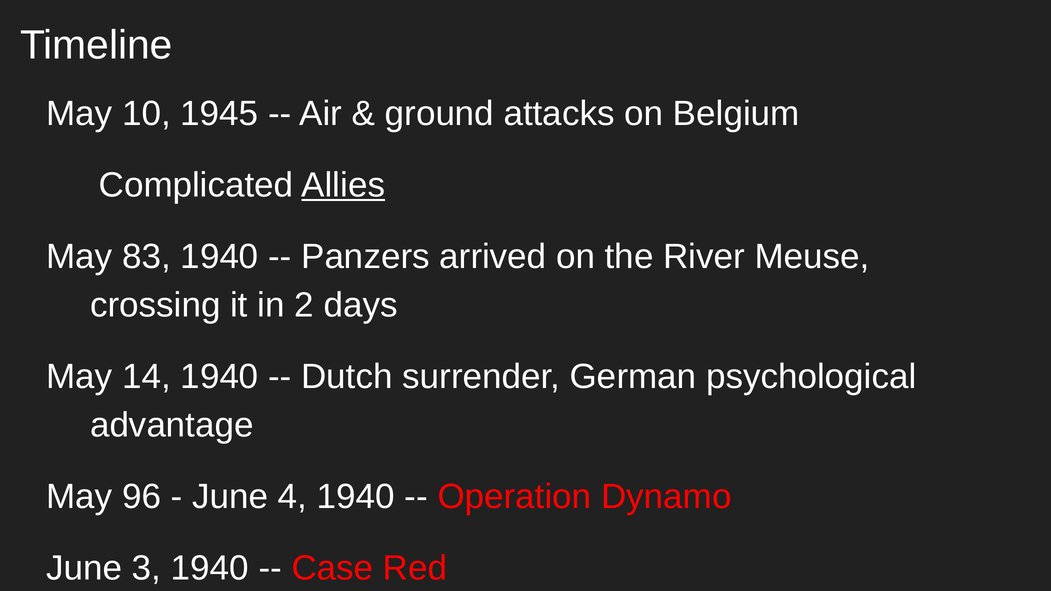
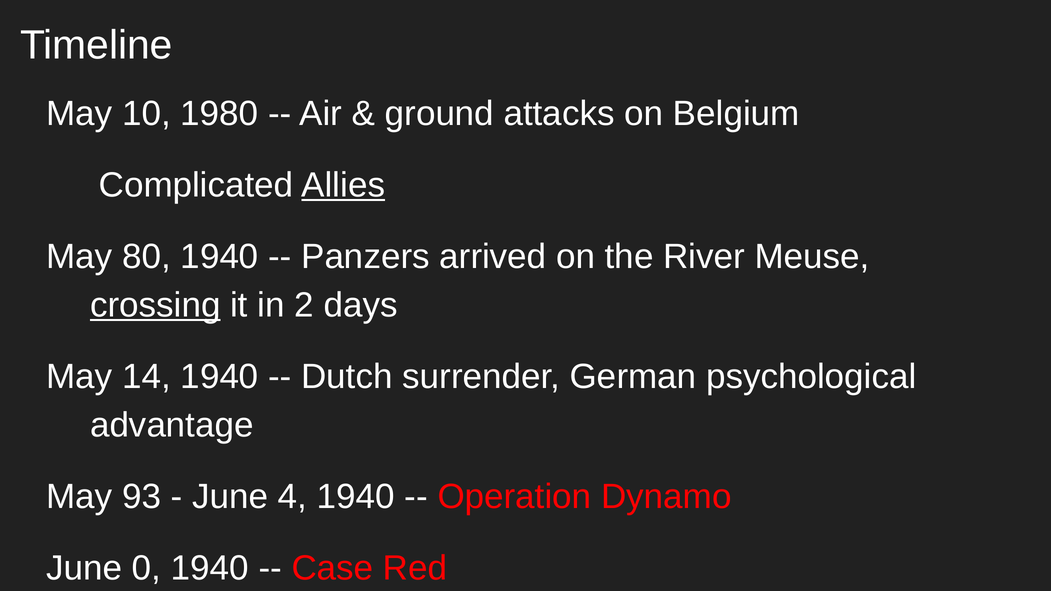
1945: 1945 -> 1980 (219, 113)
83: 83 -> 80 (146, 257)
crossing underline: none -> present (155, 305)
96: 96 -> 93 (142, 497)
3: 3 -> 0 (147, 568)
